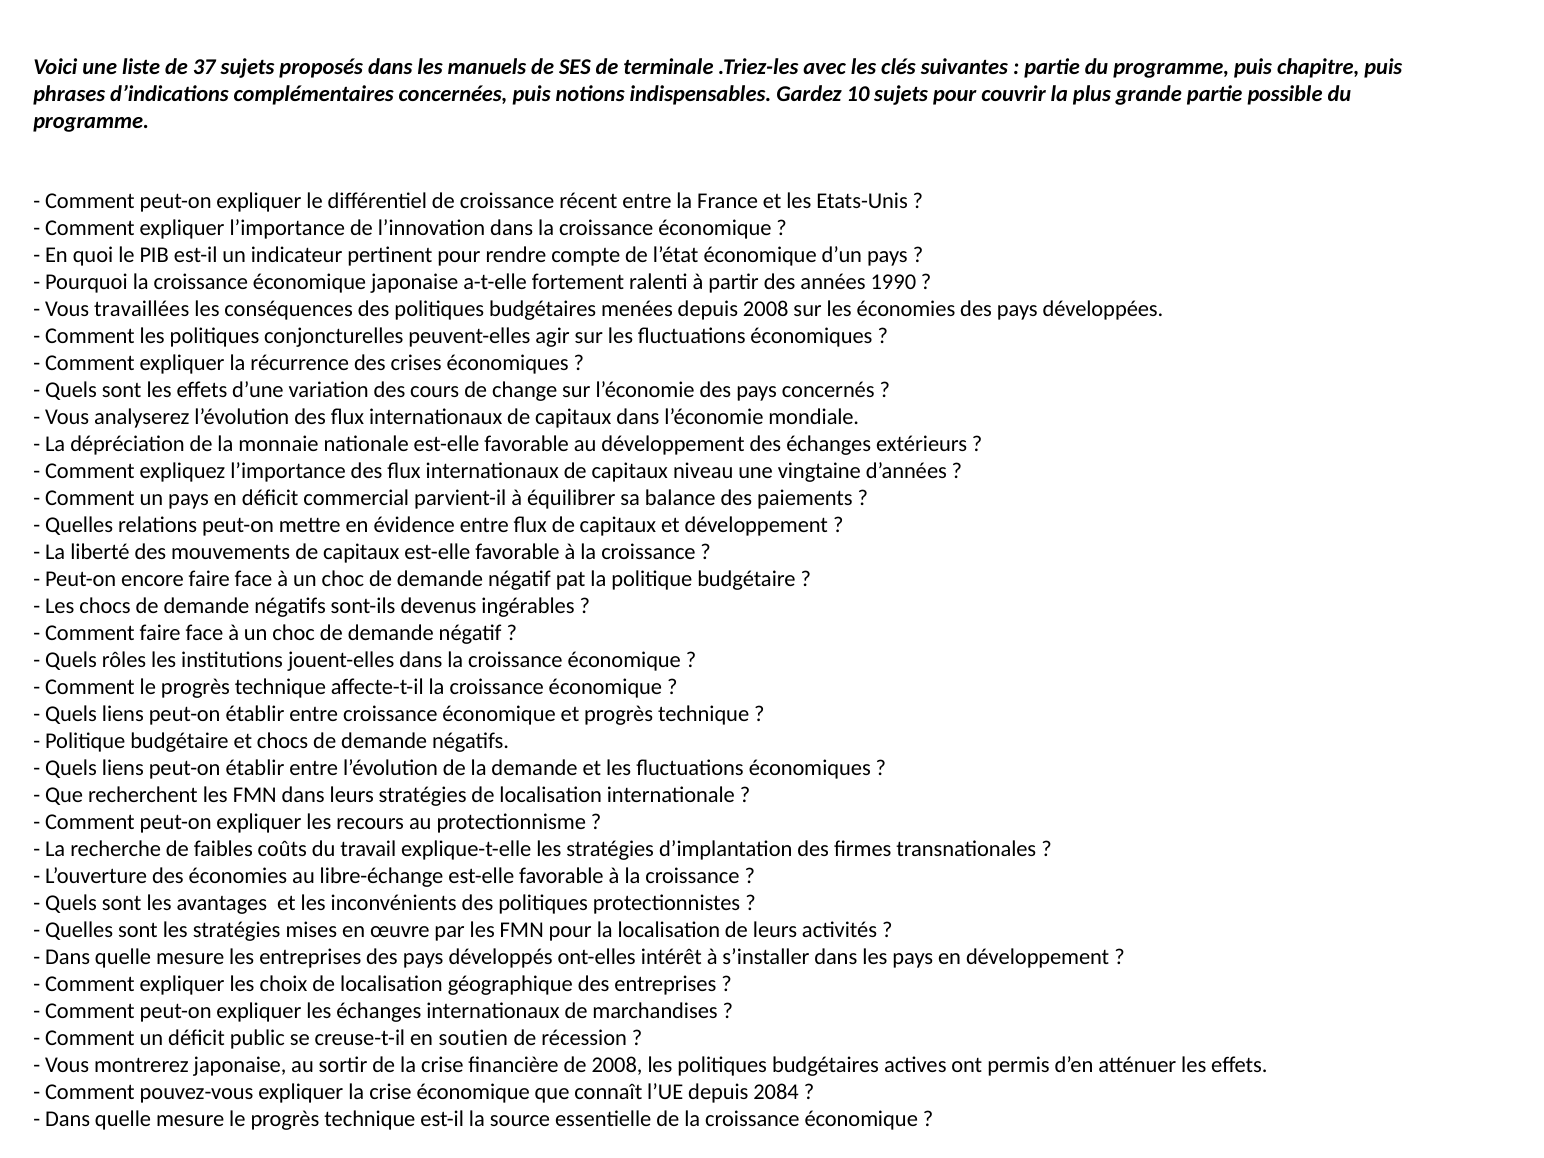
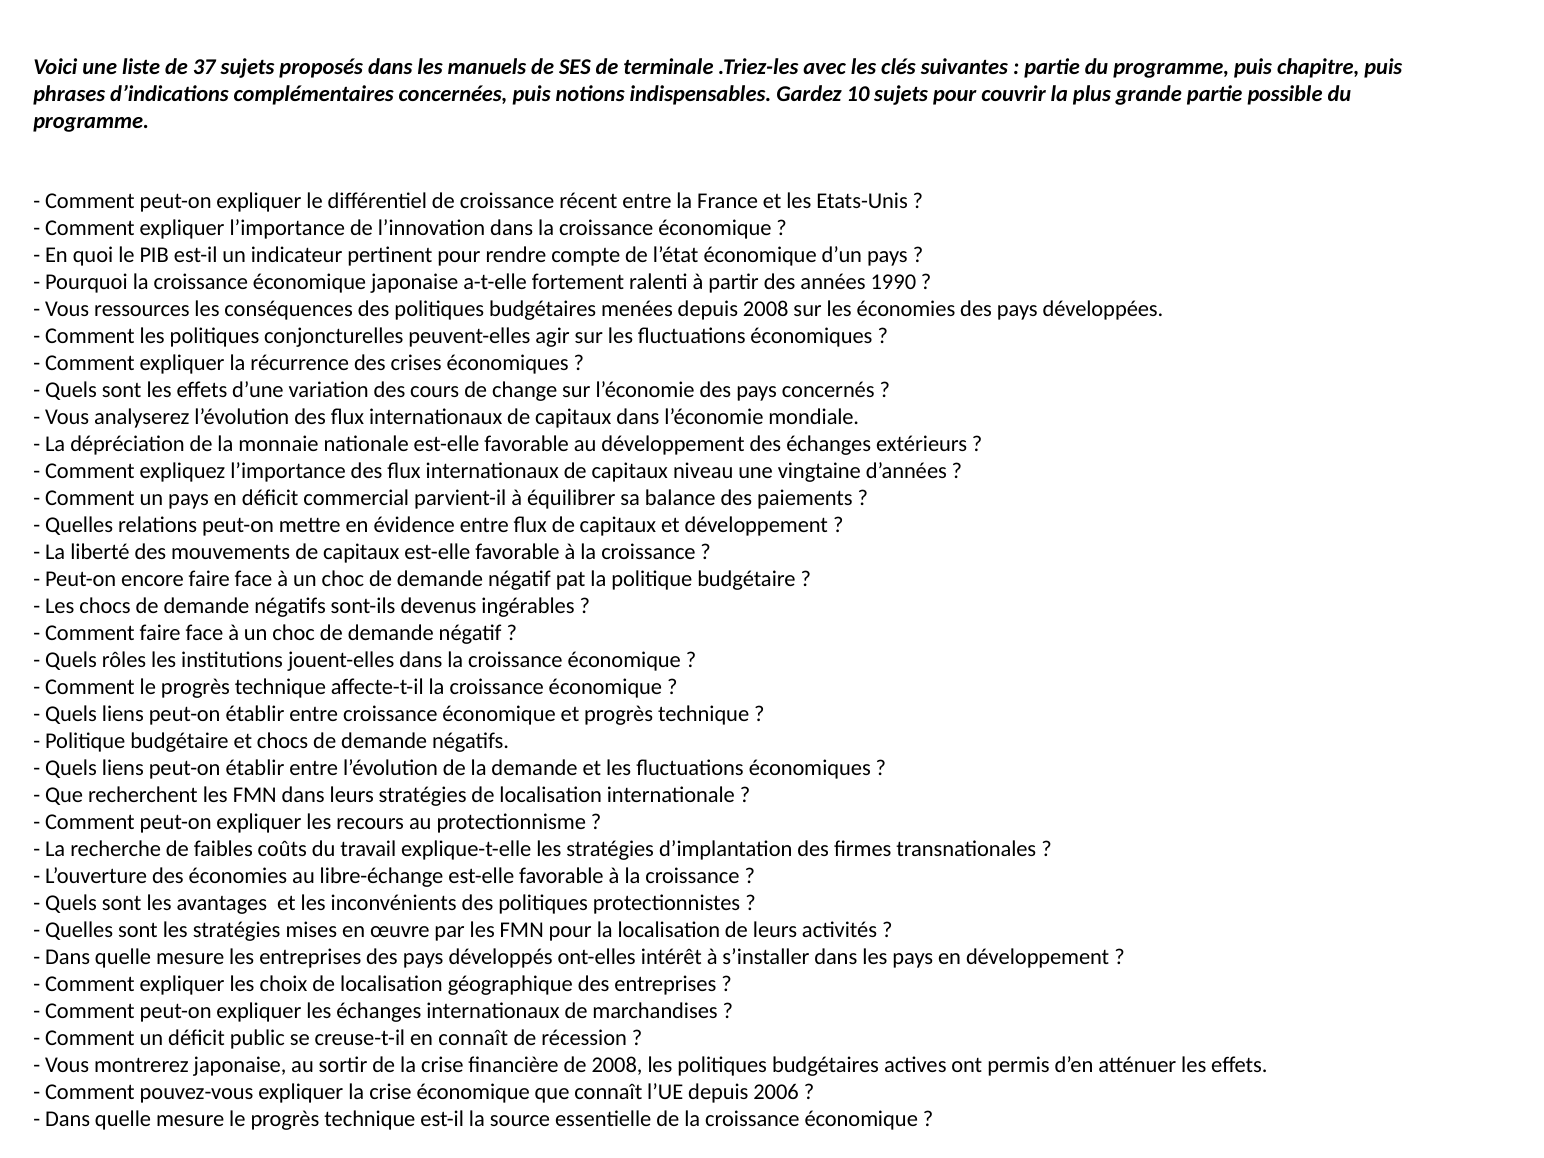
travaillées: travaillées -> ressources (142, 310)
en soutien: soutien -> connaît (473, 1038)
2084: 2084 -> 2006 (776, 1092)
